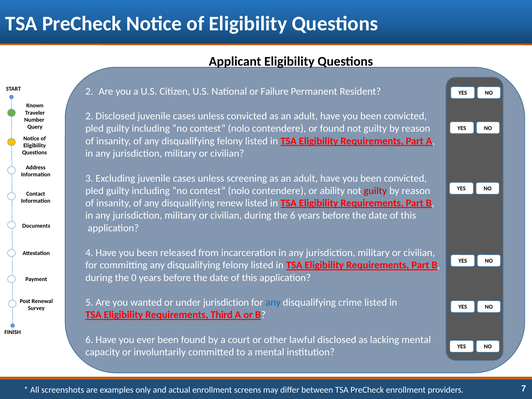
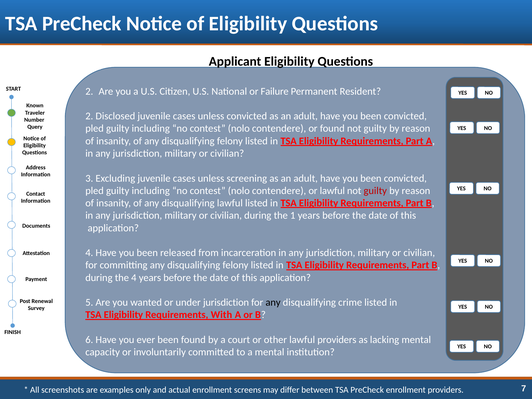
or ability: ability -> lawful (332, 191)
disqualifying renew: renew -> lawful (230, 203)
the 6: 6 -> 1 (293, 216)
the 0: 0 -> 4 (134, 278)
any colour: blue -> black (273, 302)
Third: Third -> With (221, 315)
lawful disclosed: disclosed -> providers (337, 340)
